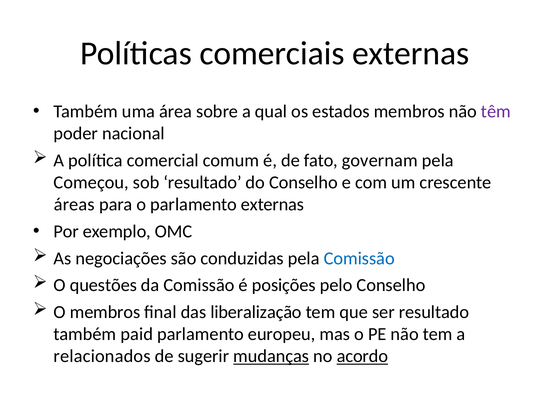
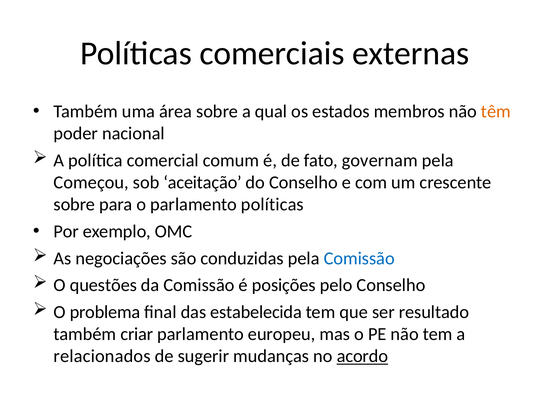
têm colour: purple -> orange (496, 111)
sob resultado: resultado -> aceitação (203, 182)
áreas: áreas -> sobre (74, 204)
parlamento externas: externas -> políticas (272, 204)
O membros: membros -> problema (105, 312)
liberalização: liberalização -> estabelecida (256, 312)
paid: paid -> criar (137, 334)
mudanças underline: present -> none (271, 356)
